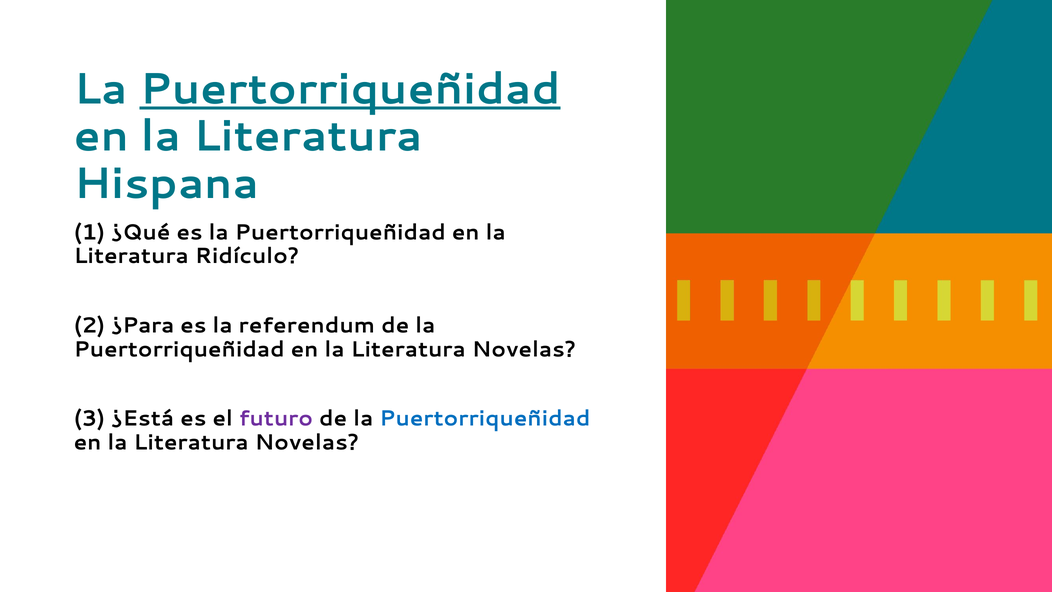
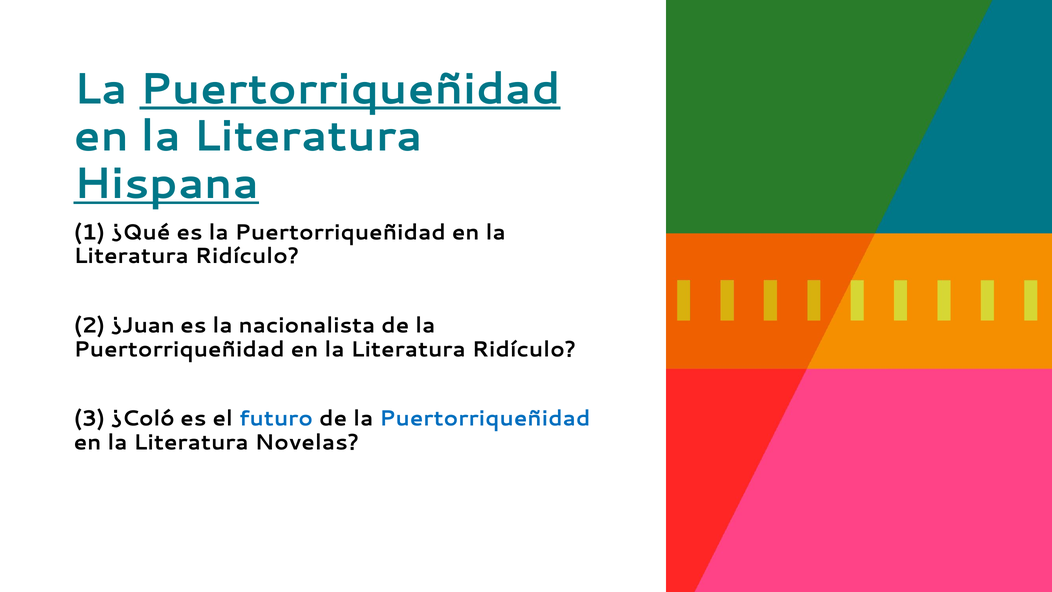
Hispana underline: none -> present (166, 184)
¿Para: ¿Para -> ¿Juan (143, 325)
referendum: referendum -> nacionalista (307, 325)
Novelas: Novelas -> Ridículo (524, 349)
¿Está: ¿Está -> ¿Coló (143, 418)
futuro colour: purple -> blue (276, 418)
